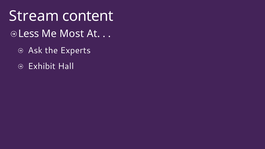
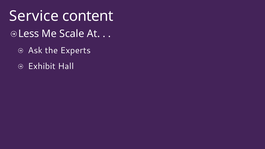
Stream: Stream -> Service (34, 16)
Most: Most -> Scale (72, 34)
